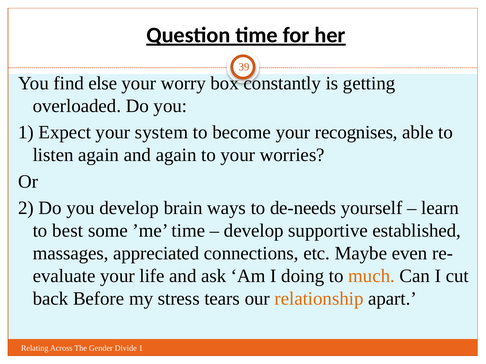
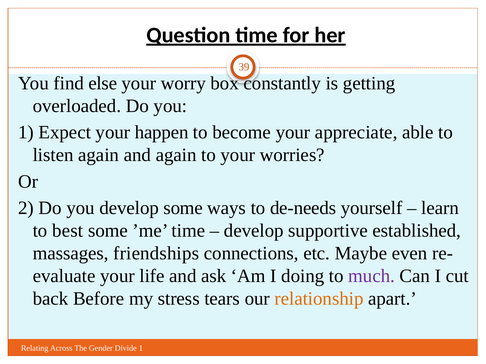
system: system -> happen (162, 133)
recognises: recognises -> appreciate (356, 133)
develop brain: brain -> some (183, 208)
appreciated: appreciated -> friendships (156, 254)
much colour: orange -> purple (372, 276)
